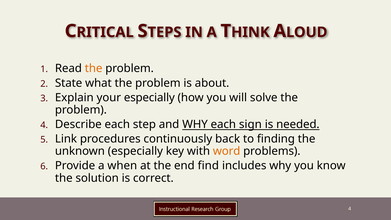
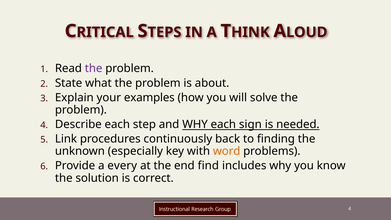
the colour: orange -> purple (94, 68)
your especially: especially -> examples (149, 97)
when: when -> every (122, 166)
